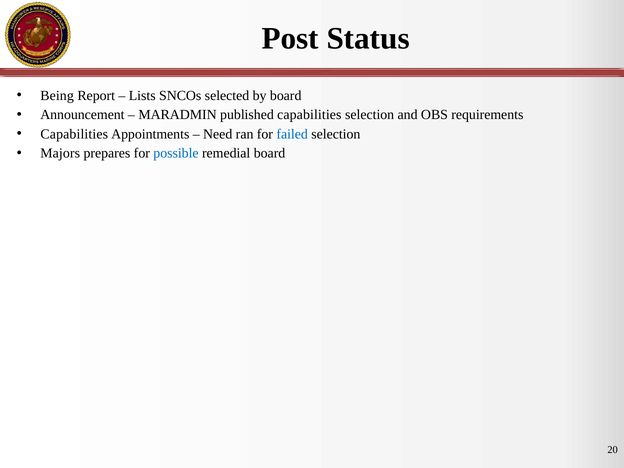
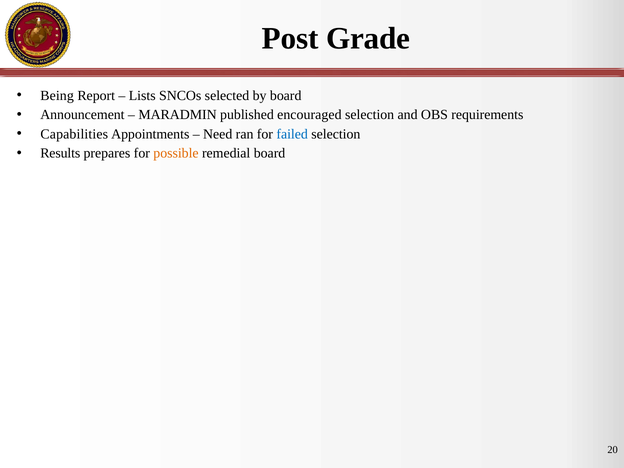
Status: Status -> Grade (368, 39)
published capabilities: capabilities -> encouraged (309, 115)
Majors: Majors -> Results (60, 153)
possible colour: blue -> orange (176, 153)
